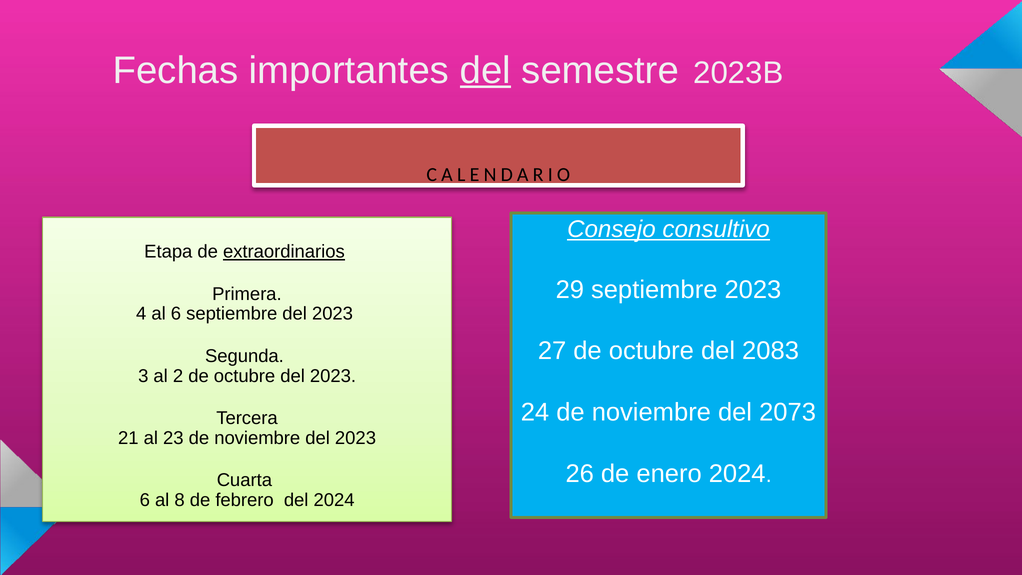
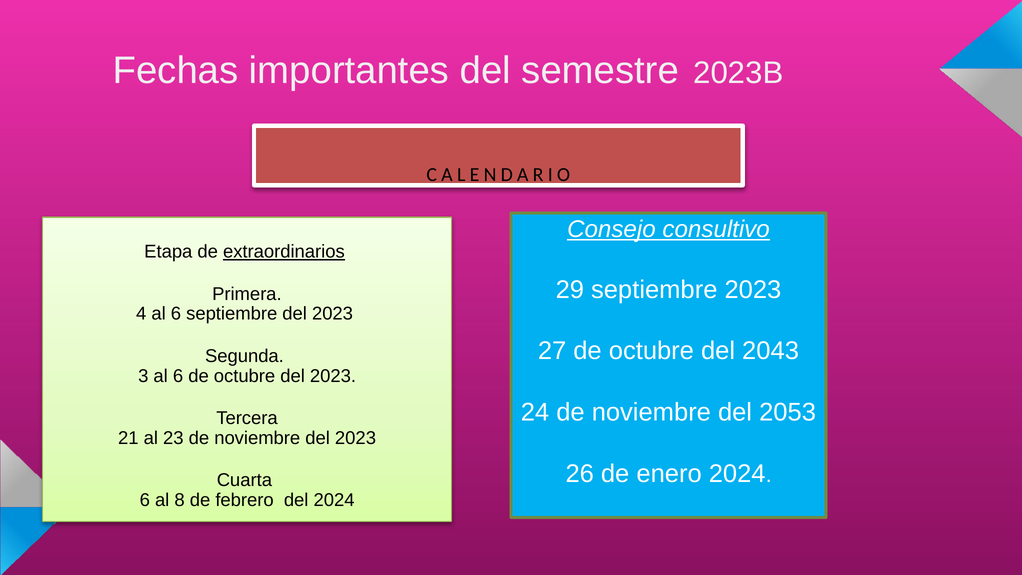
del underline: present -> none (485, 70)
2083: 2083 -> 2043 (771, 351)
3 al 2: 2 -> 6 (178, 376)
2073: 2073 -> 2053 (788, 412)
